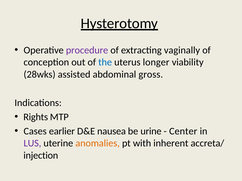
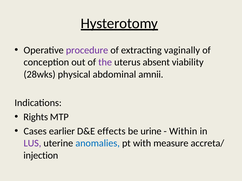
the colour: blue -> purple (105, 62)
longer: longer -> absent (156, 62)
assisted: assisted -> physical (74, 75)
gross: gross -> amnii (151, 75)
nausea: nausea -> effects (111, 132)
Center: Center -> Within (183, 132)
anomalies colour: orange -> blue (98, 144)
inherent: inherent -> measure (171, 144)
